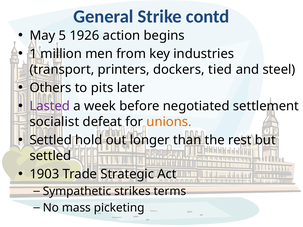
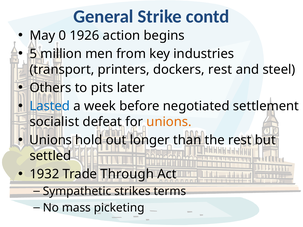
5: 5 -> 0 (62, 36)
1: 1 -> 5 (33, 54)
dockers tied: tied -> rest (220, 70)
Lasted colour: purple -> blue (50, 106)
Settled: Settled -> Unions (51, 140)
1903: 1903 -> 1932 (44, 174)
Strategic: Strategic -> Through (127, 174)
